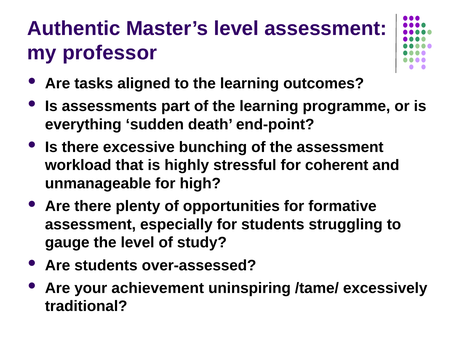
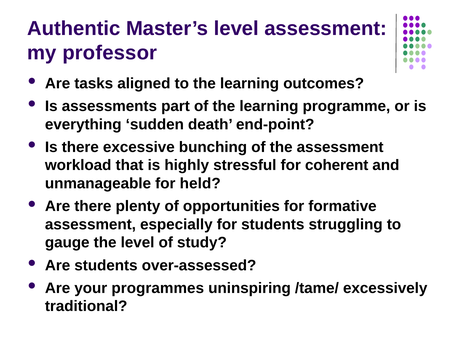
high: high -> held (200, 184)
achievement: achievement -> programmes (158, 288)
